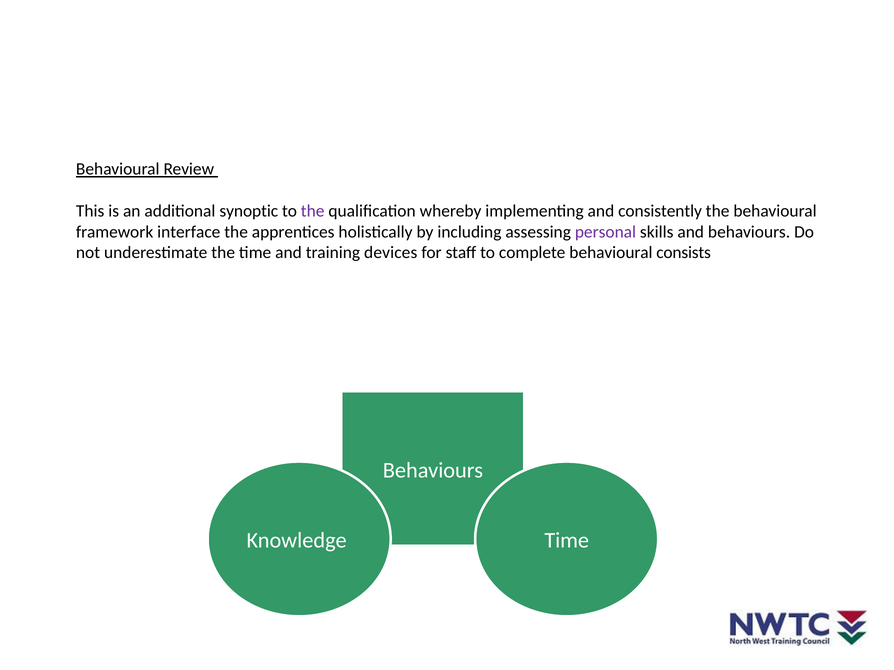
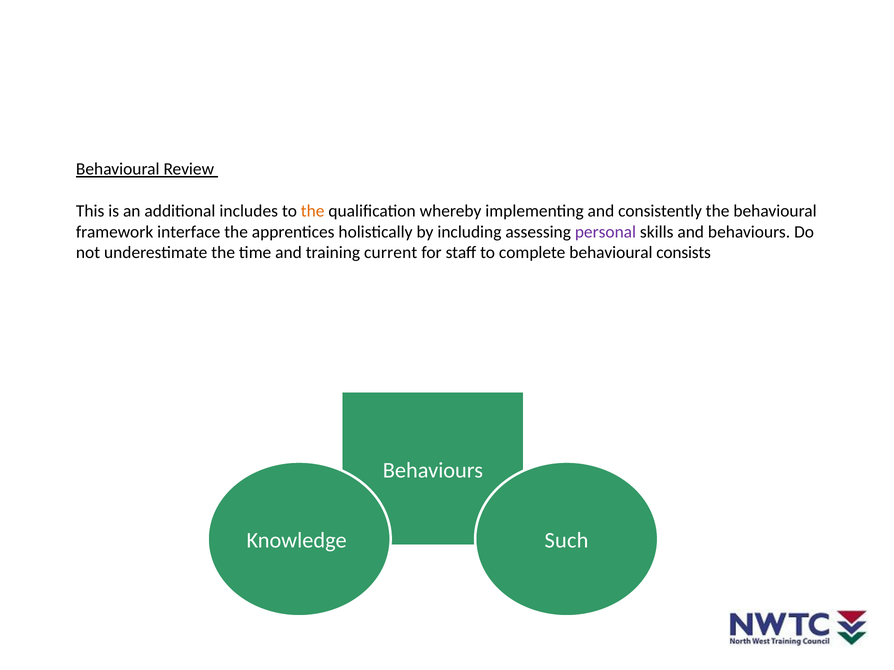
synoptic: synoptic -> includes (249, 211)
the colour: purple -> orange (313, 211)
devices: devices -> current (391, 253)
Knowledge Time: Time -> Such (567, 541)
